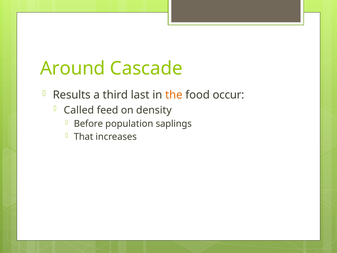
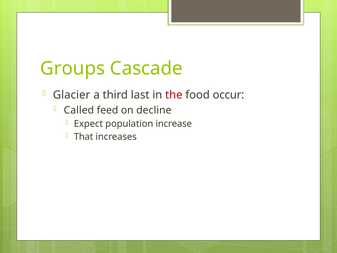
Around: Around -> Groups (73, 68)
Results: Results -> Glacier (72, 95)
the colour: orange -> red (174, 95)
density: density -> decline (154, 110)
Before: Before -> Expect (88, 124)
saplings: saplings -> increase (174, 124)
